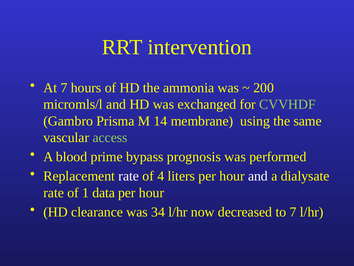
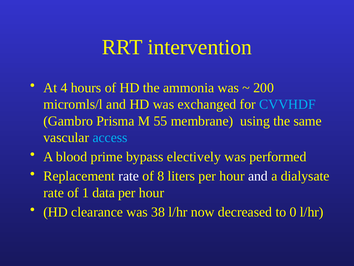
At 7: 7 -> 4 (64, 88)
CVVHDF colour: light green -> light blue (287, 104)
14: 14 -> 55 (160, 121)
access colour: light green -> light blue (110, 137)
prognosis: prognosis -> electively (194, 157)
4: 4 -> 8 (161, 176)
34: 34 -> 38 (158, 212)
to 7: 7 -> 0 (293, 212)
